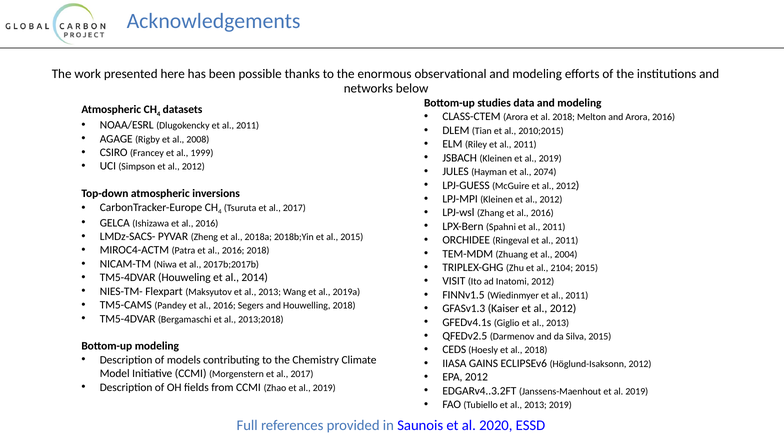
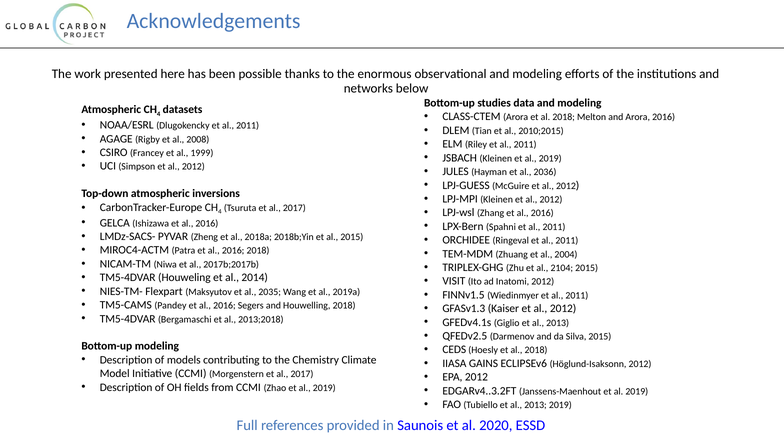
2074: 2074 -> 2036 (545, 172)
Maksyutov et al 2013: 2013 -> 2035 (270, 292)
